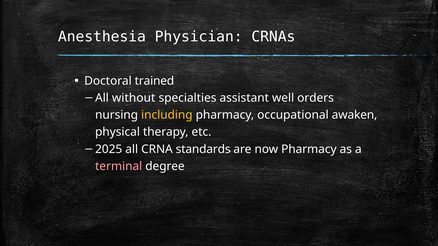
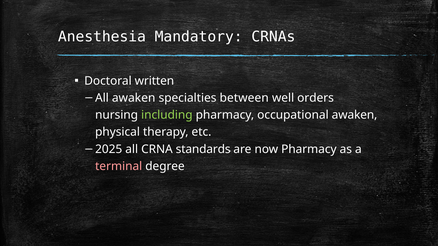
Physician: Physician -> Mandatory (199, 37)
trained: trained -> written (154, 81)
All without: without -> awaken (134, 98)
assistant: assistant -> between (244, 98)
including colour: yellow -> light green (167, 115)
